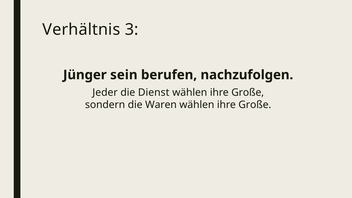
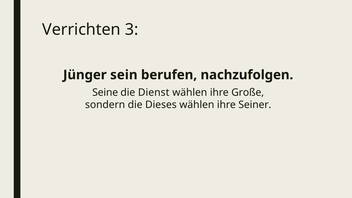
Verhältnis: Verhältnis -> Verrichten (81, 30)
Jeder: Jeder -> Seine (105, 92)
Waren: Waren -> Dieses (161, 105)
Große: Große -> Seiner (255, 105)
